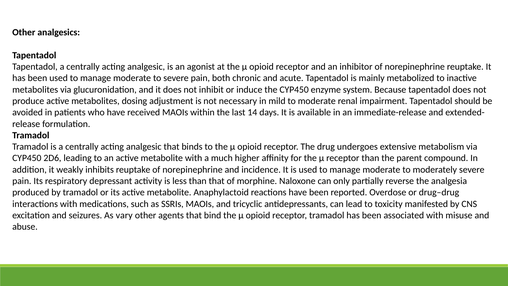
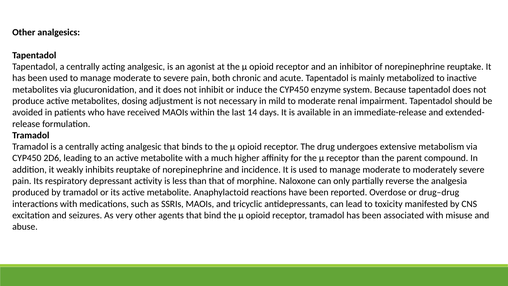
vary: vary -> very (124, 215)
